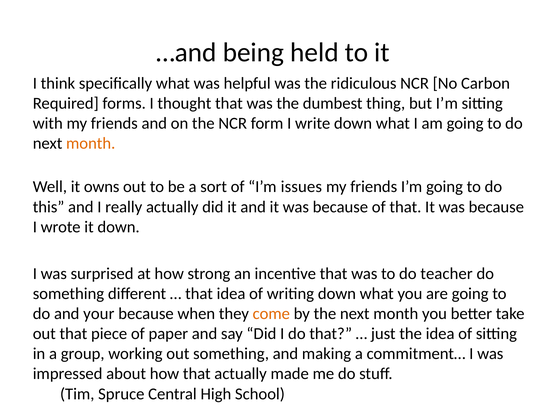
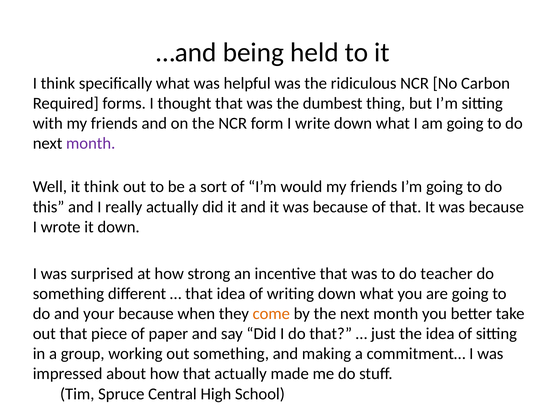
month colour: orange -> purple (91, 143)
it owns: owns -> think (101, 187)
issues: issues -> would (301, 187)
